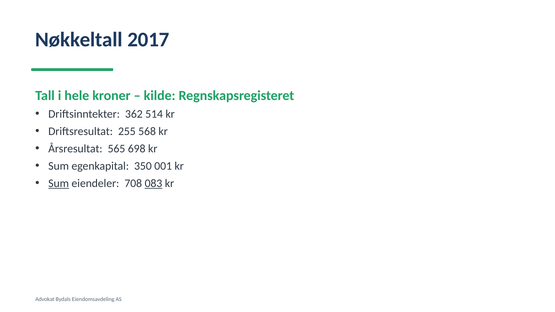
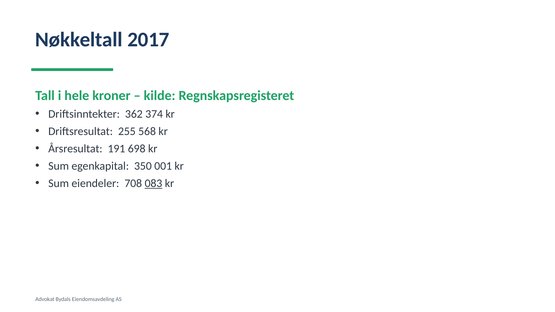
514: 514 -> 374 (154, 114)
565: 565 -> 191 (116, 149)
Sum underline: present -> none (59, 184)
